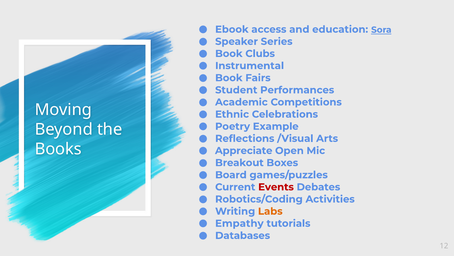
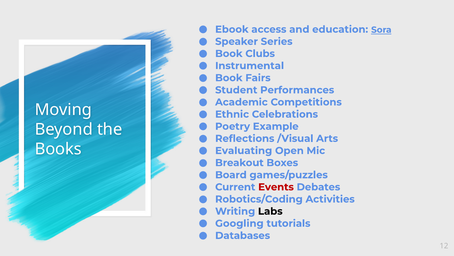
Appreciate: Appreciate -> Evaluating (244, 150)
Labs colour: orange -> black (270, 211)
Empathy: Empathy -> Googling (239, 223)
